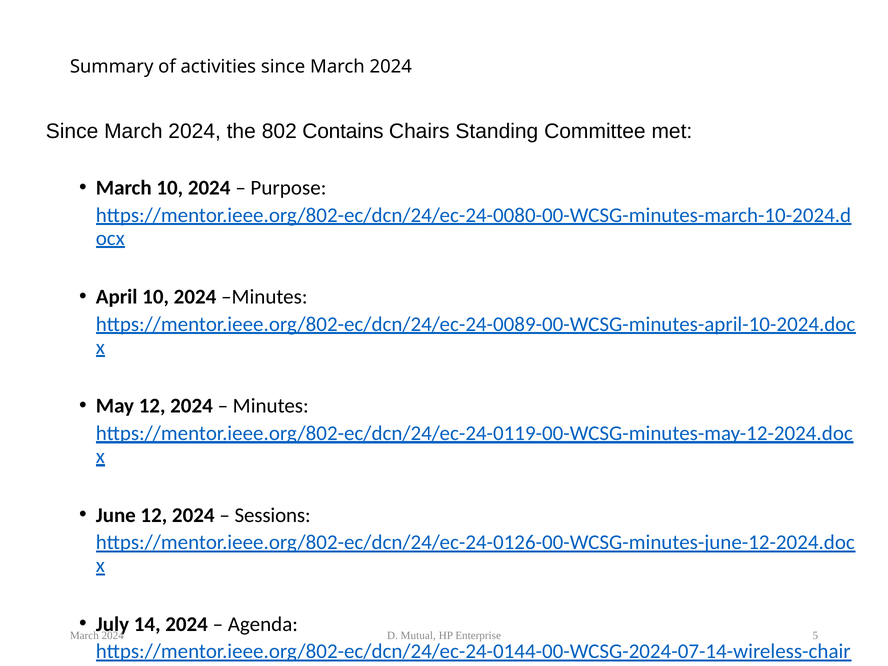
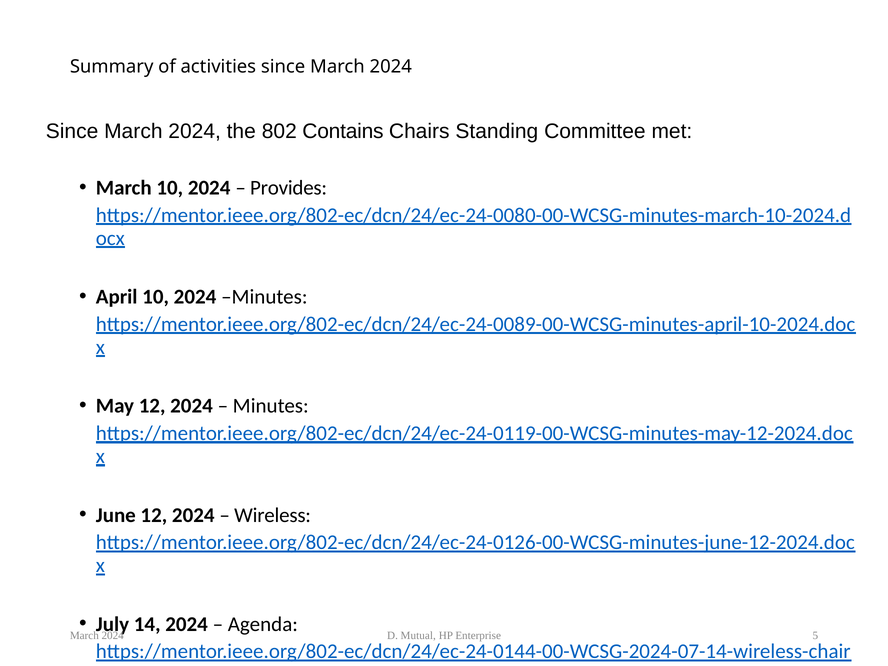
Purpose: Purpose -> Provides (289, 188)
Sessions: Sessions -> Wireless (273, 515)
